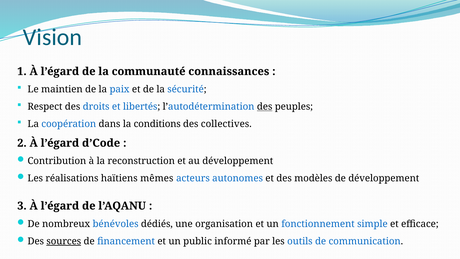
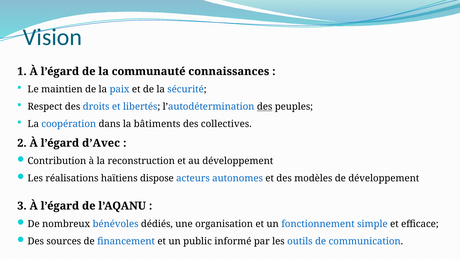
conditions: conditions -> bâtiments (157, 124)
d’Code: d’Code -> d’Avec (101, 143)
mêmes: mêmes -> dispose (157, 178)
sources underline: present -> none (64, 241)
